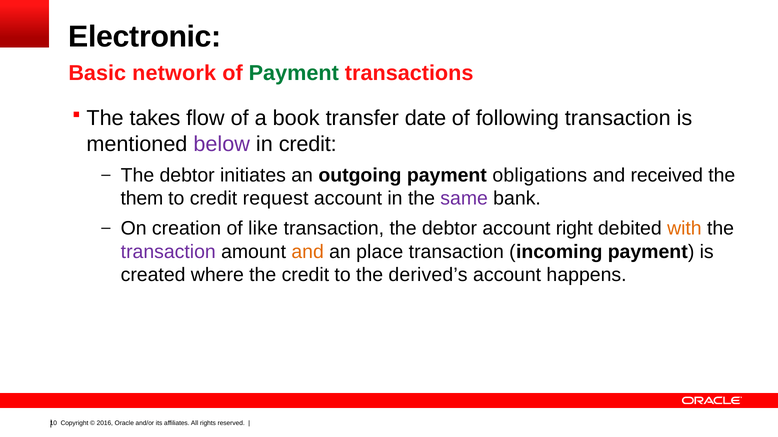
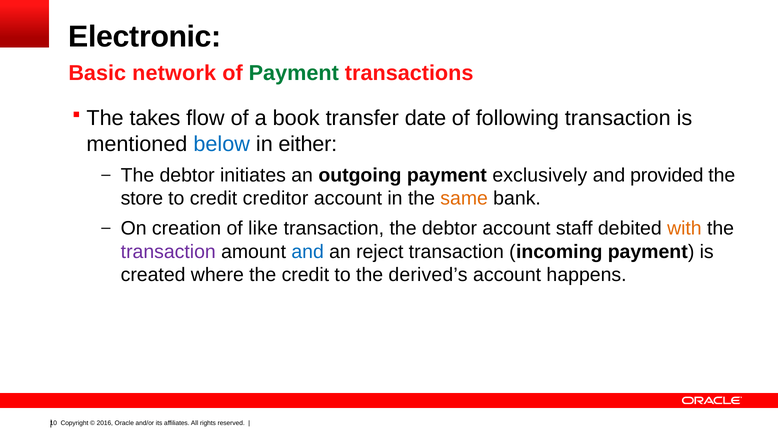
below colour: purple -> blue (222, 144)
in credit: credit -> either (308, 144)
obligations: obligations -> exclusively (540, 175)
received: received -> provided (667, 175)
them: them -> store (142, 199)
request: request -> creditor (276, 199)
same colour: purple -> orange (464, 199)
right: right -> staff (574, 229)
and colour: orange -> blue (308, 252)
place: place -> reject (380, 252)
